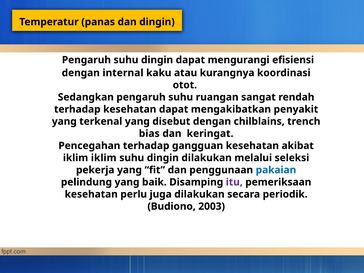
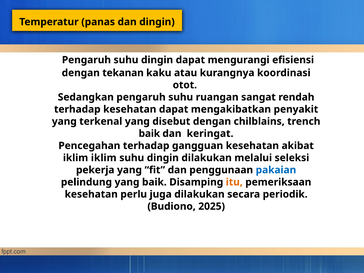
internal: internal -> tekanan (123, 73)
bias: bias -> baik (149, 134)
itu colour: purple -> orange (234, 182)
2003: 2003 -> 2025 (212, 206)
